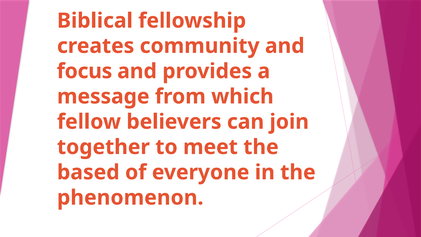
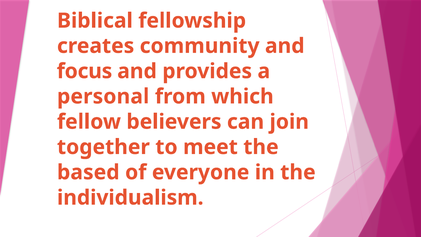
message: message -> personal (103, 96)
phenomenon: phenomenon -> individualism (130, 197)
